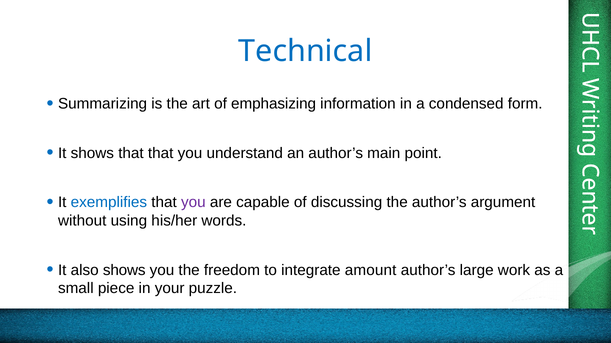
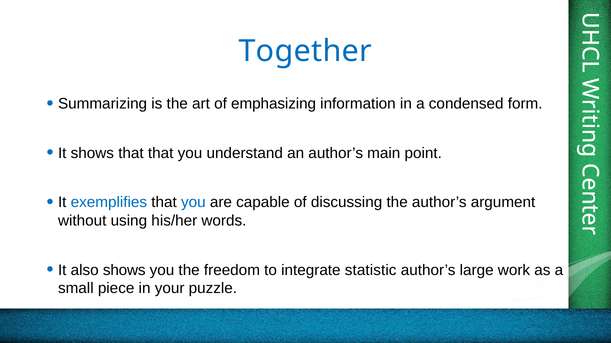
Technical: Technical -> Together (305, 51)
you colour: purple -> blue (193, 203)
amount: amount -> statistic (371, 271)
